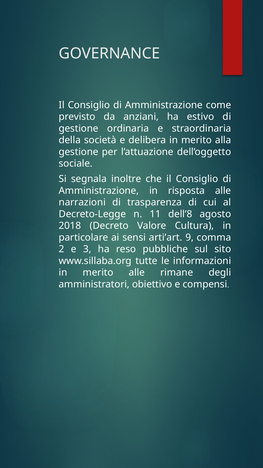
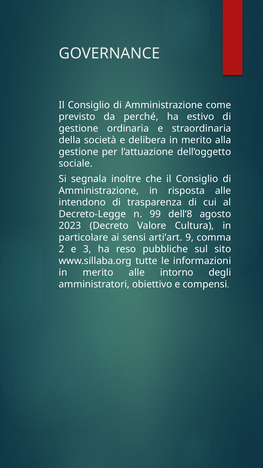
anziani: anziani -> perché (141, 117)
narrazioni: narrazioni -> intendono (82, 202)
11: 11 -> 99 (155, 214)
2018: 2018 -> 2023 (70, 226)
rimane: rimane -> intorno (177, 272)
